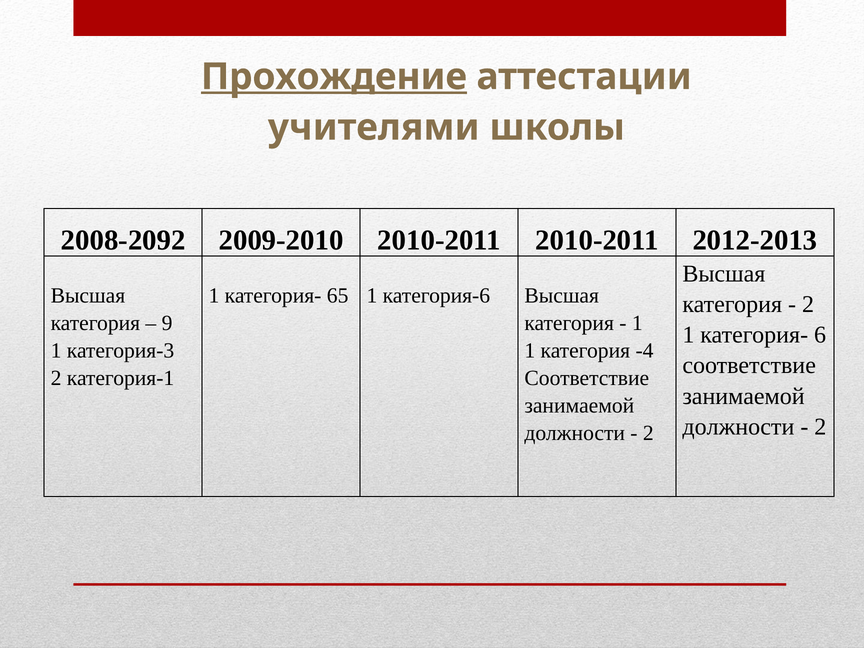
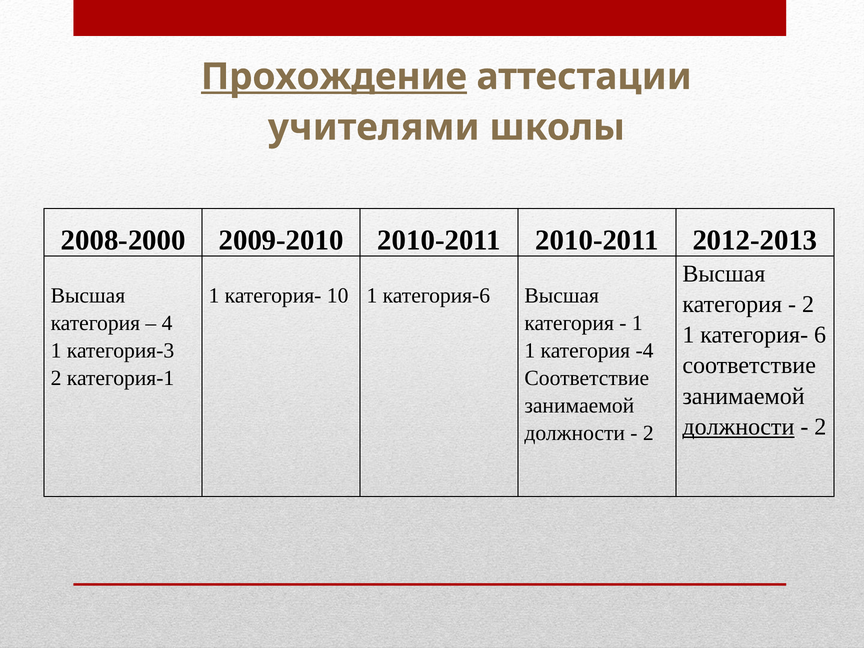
2008-2092: 2008-2092 -> 2008-2000 (123, 240)
65: 65 -> 10 (338, 296)
9: 9 -> 4 (167, 323)
должности underline: none -> present (738, 427)
